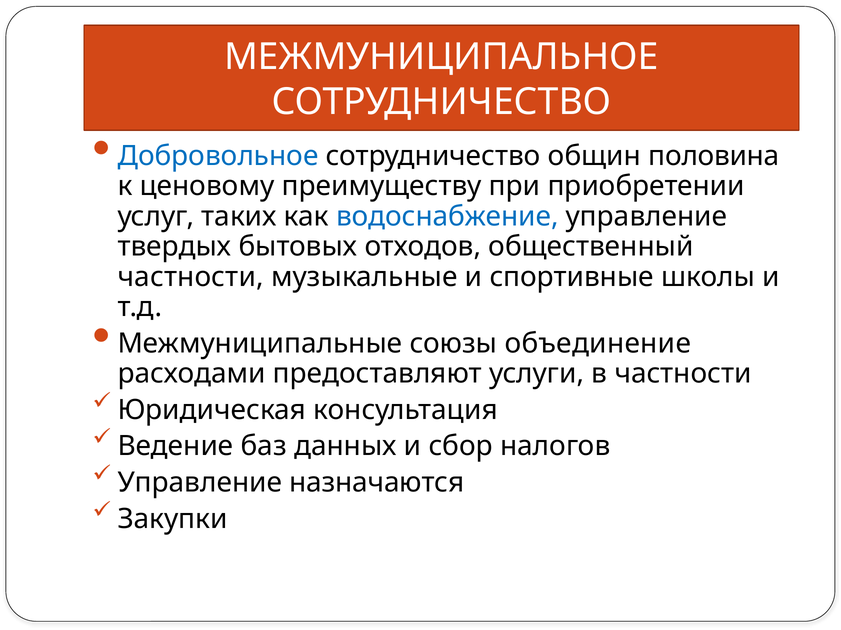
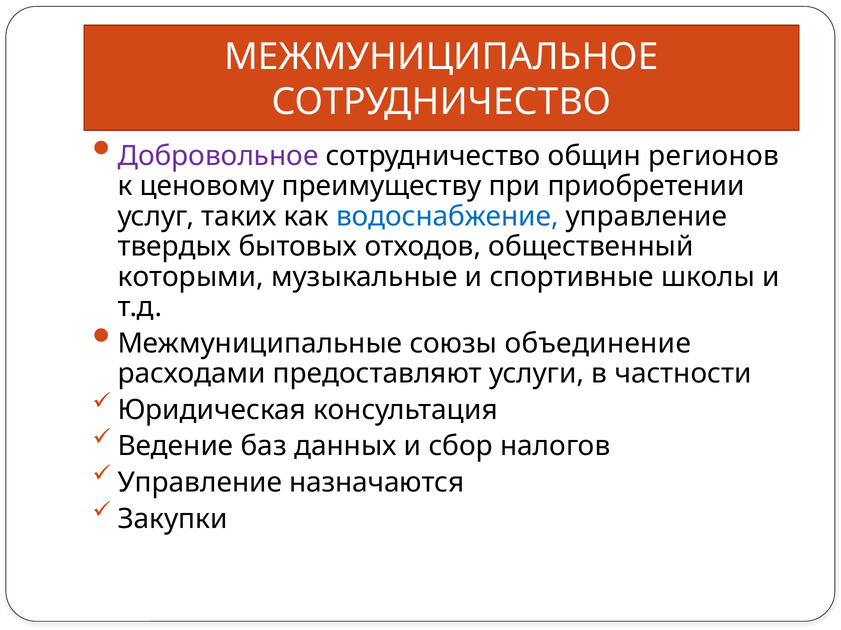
Добровольное colour: blue -> purple (218, 156)
половина: половина -> регионов (714, 156)
частности: частности -> которыми (191, 277)
